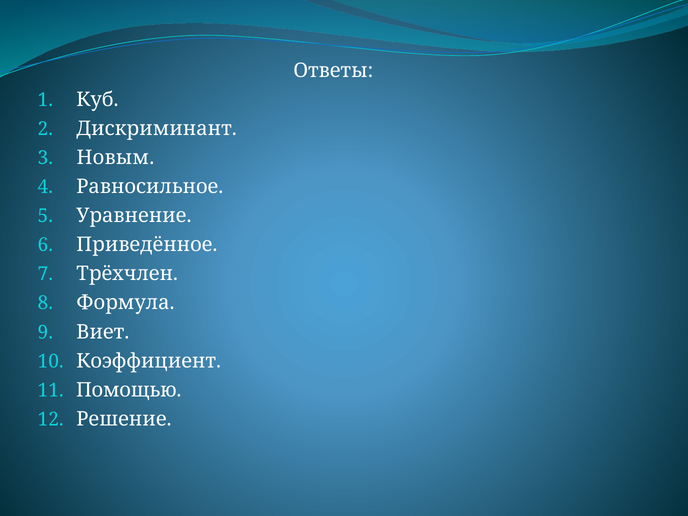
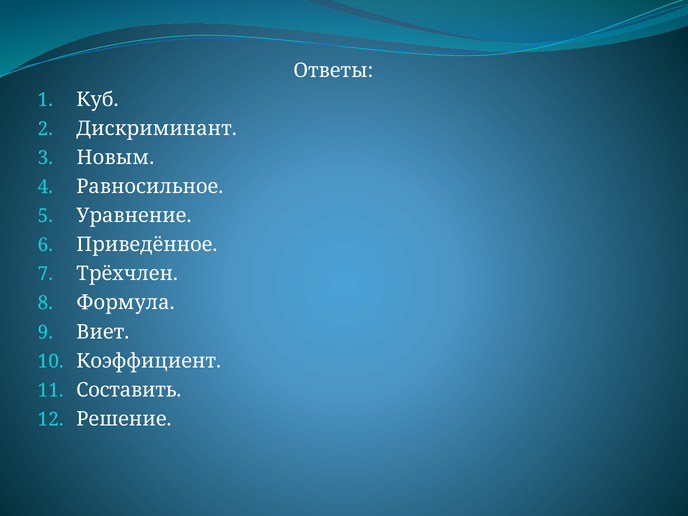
Помощью: Помощью -> Составить (129, 390)
